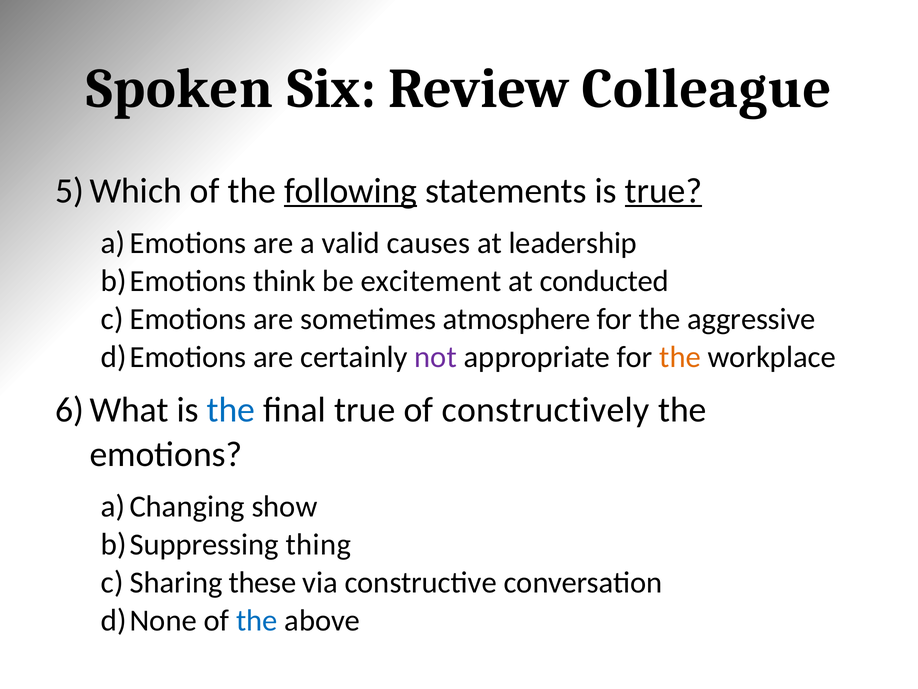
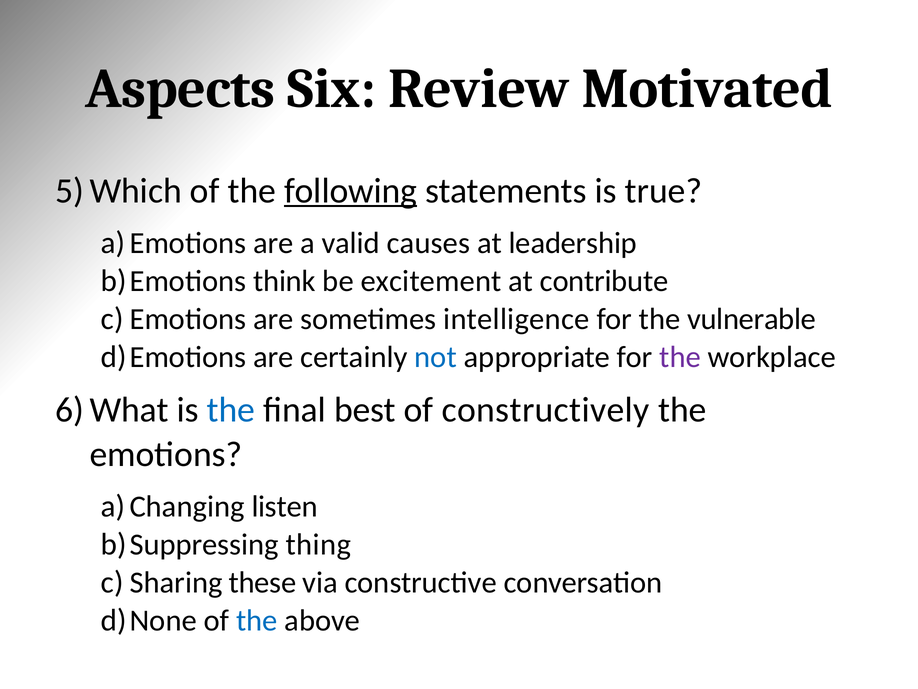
Spoken: Spoken -> Aspects (180, 89)
Colleague: Colleague -> Motivated (707, 89)
true underline: present -> none (664, 191)
conducted: conducted -> contribute (604, 281)
atmosphere: atmosphere -> intelligence (516, 319)
aggressive: aggressive -> vulnerable (752, 319)
not colour: purple -> blue (436, 357)
the colour: orange -> purple (680, 357)
final true: true -> best (365, 410)
show: show -> listen (285, 506)
